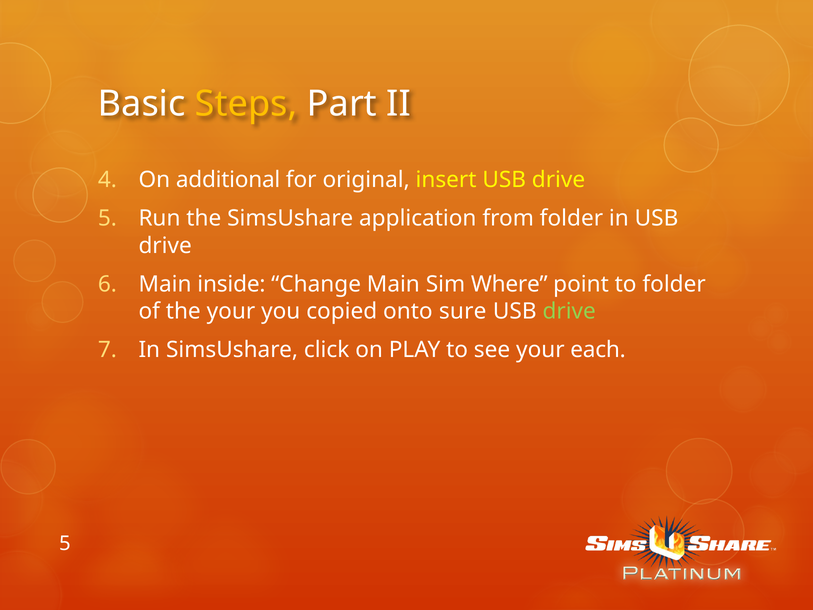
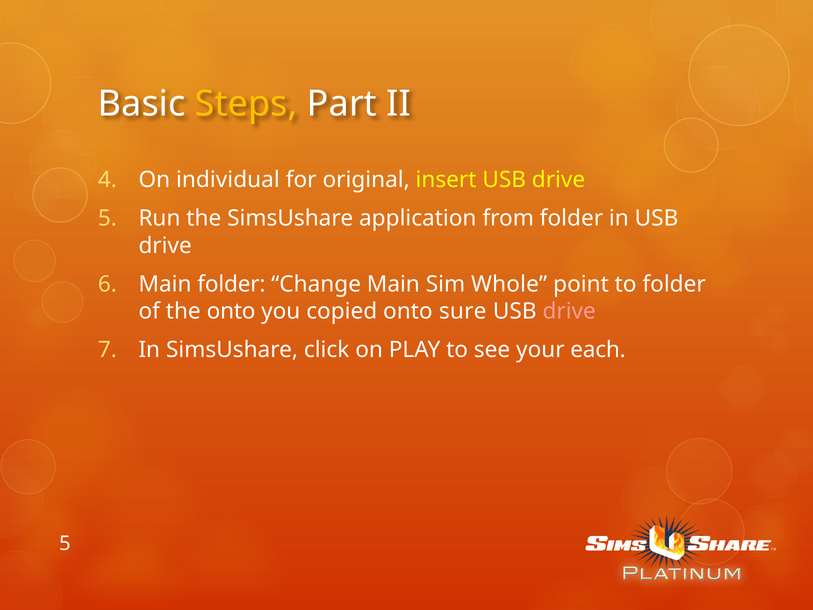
additional: additional -> individual (228, 180)
Main inside: inside -> folder (231, 284)
Where: Where -> Whole (509, 284)
the your: your -> onto (231, 311)
drive colour: light green -> pink (569, 311)
